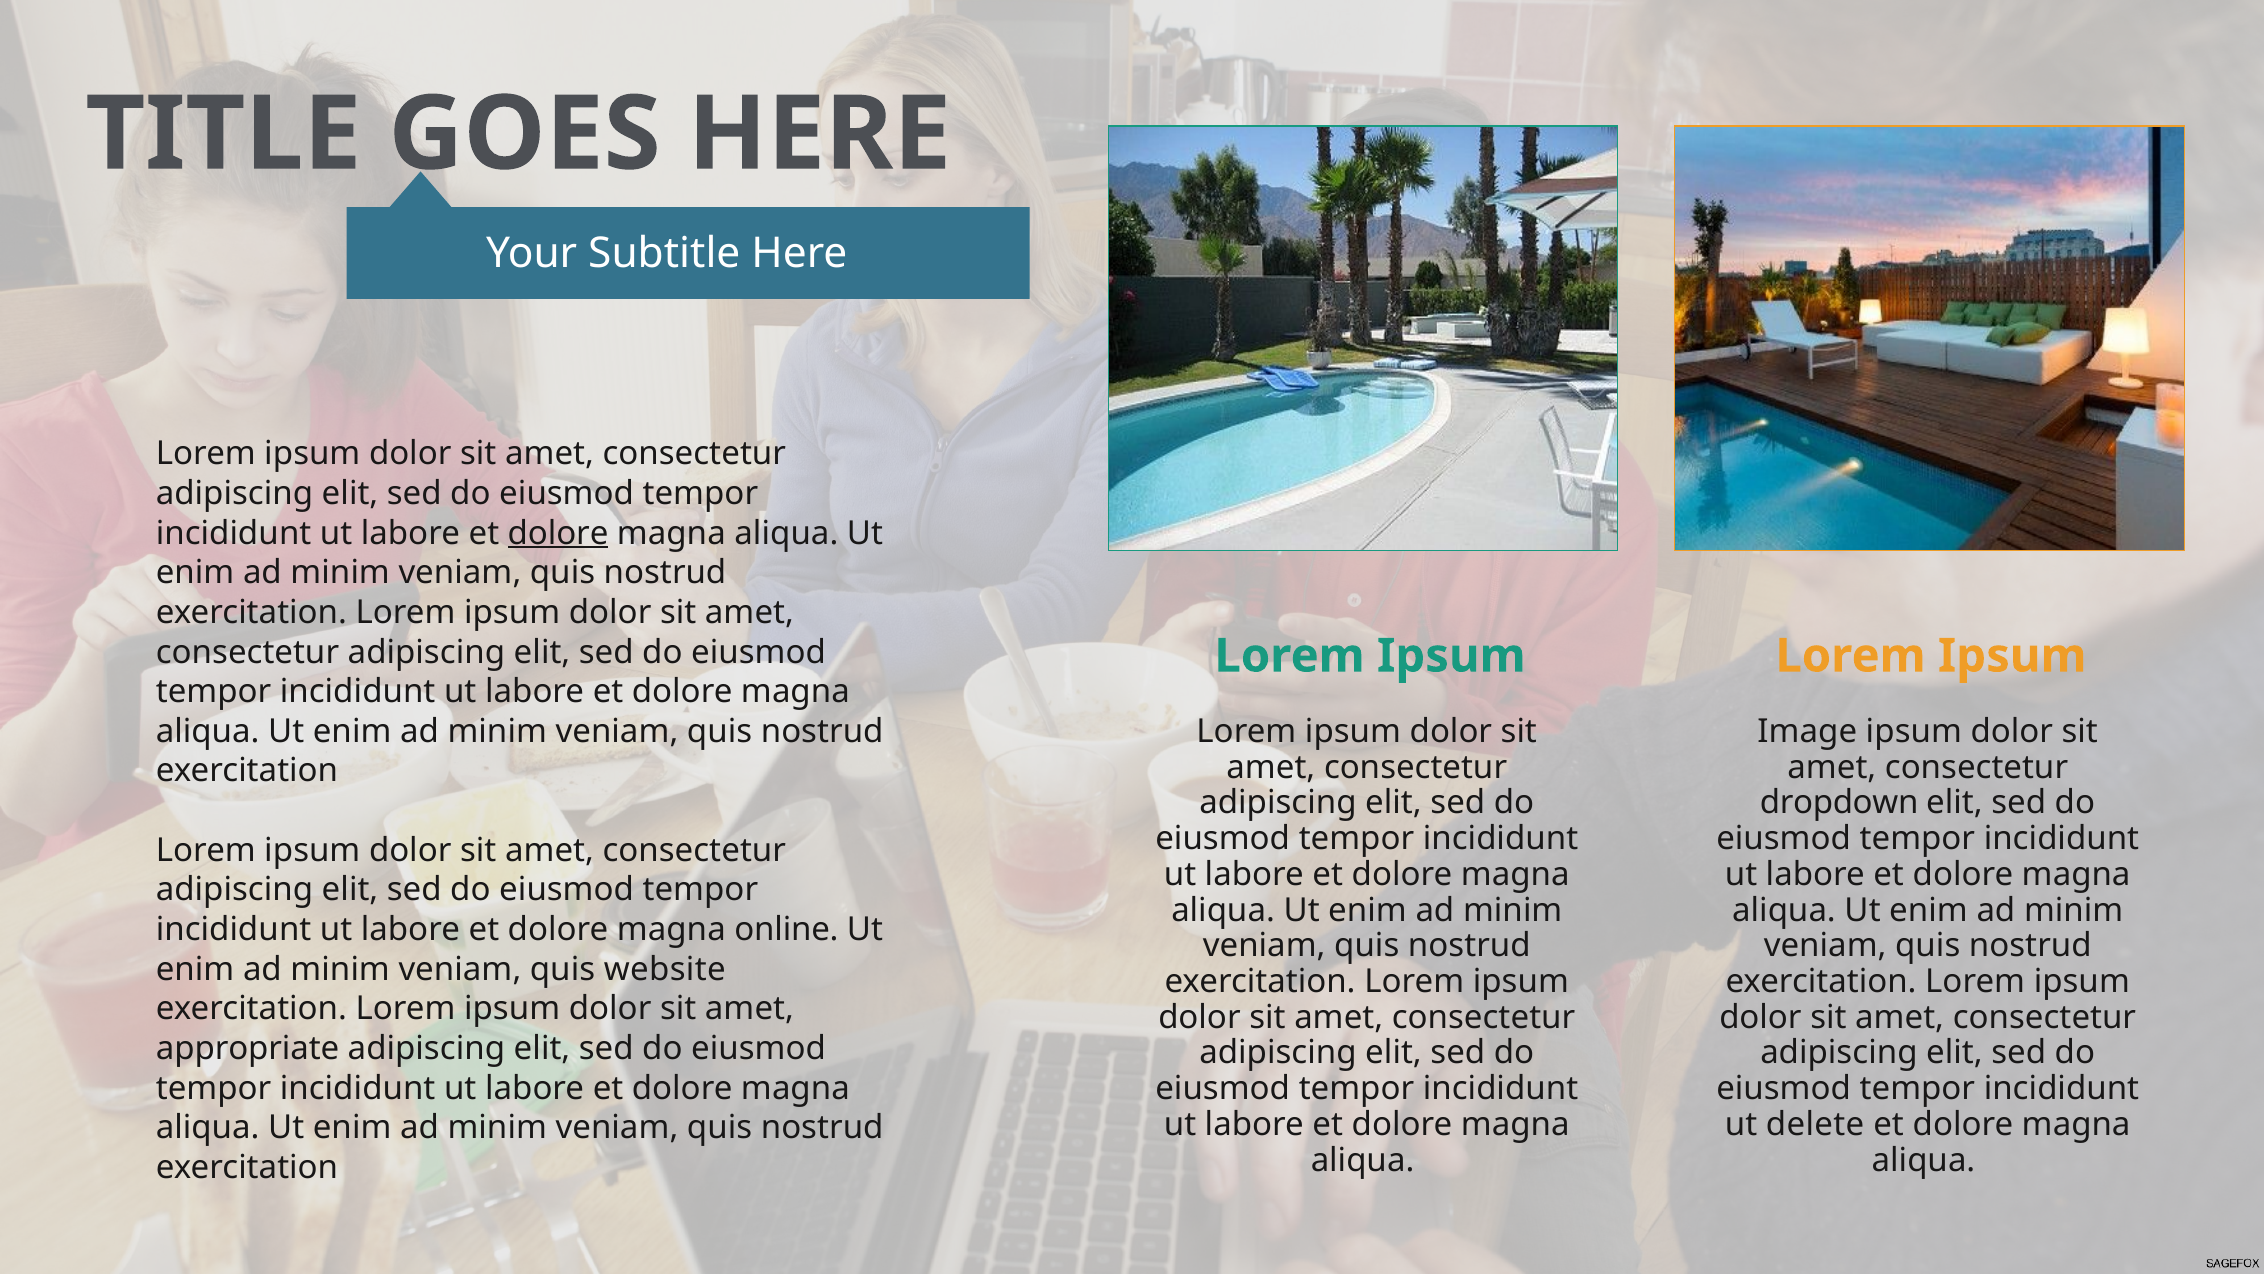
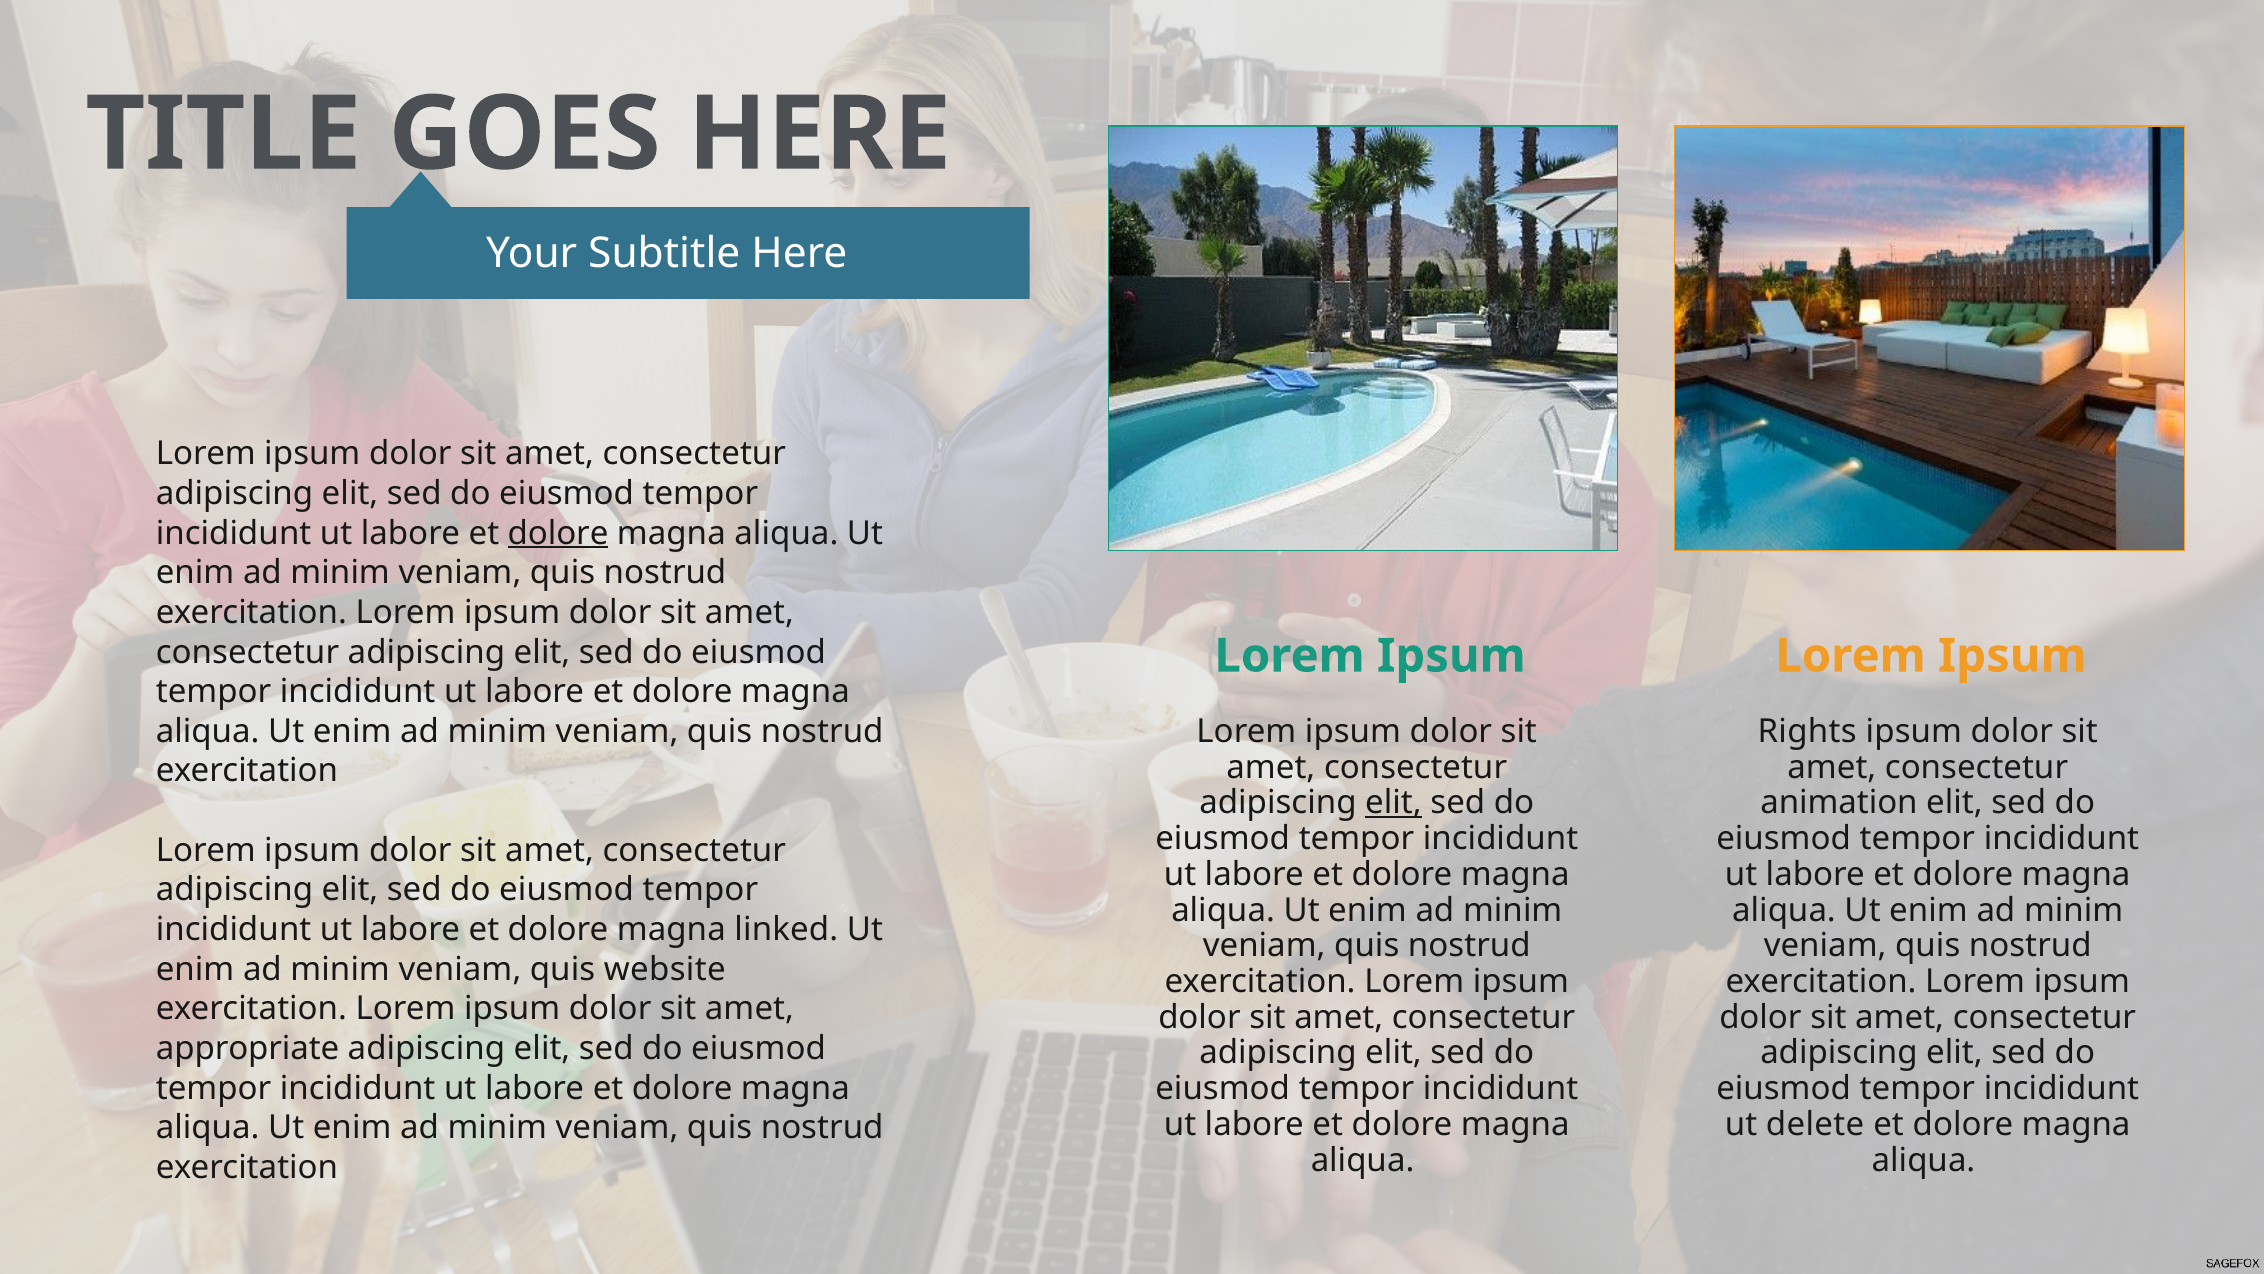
Image: Image -> Rights (1807, 731)
elit underline: none -> present (1393, 803)
dropdown: dropdown -> animation (1839, 803)
online: online -> linked (786, 929)
